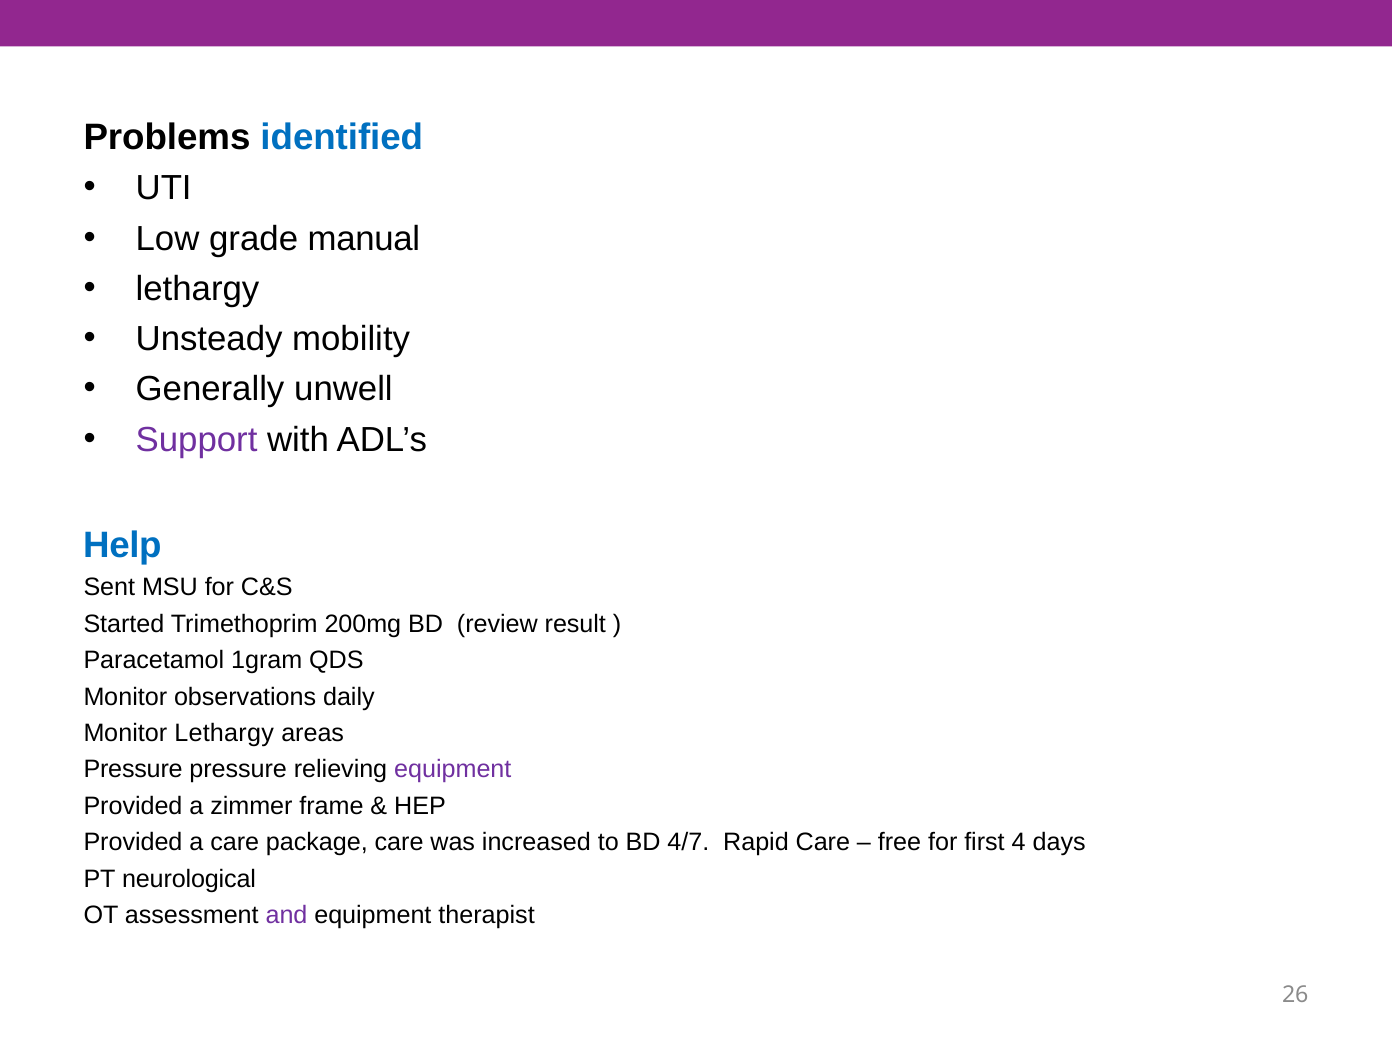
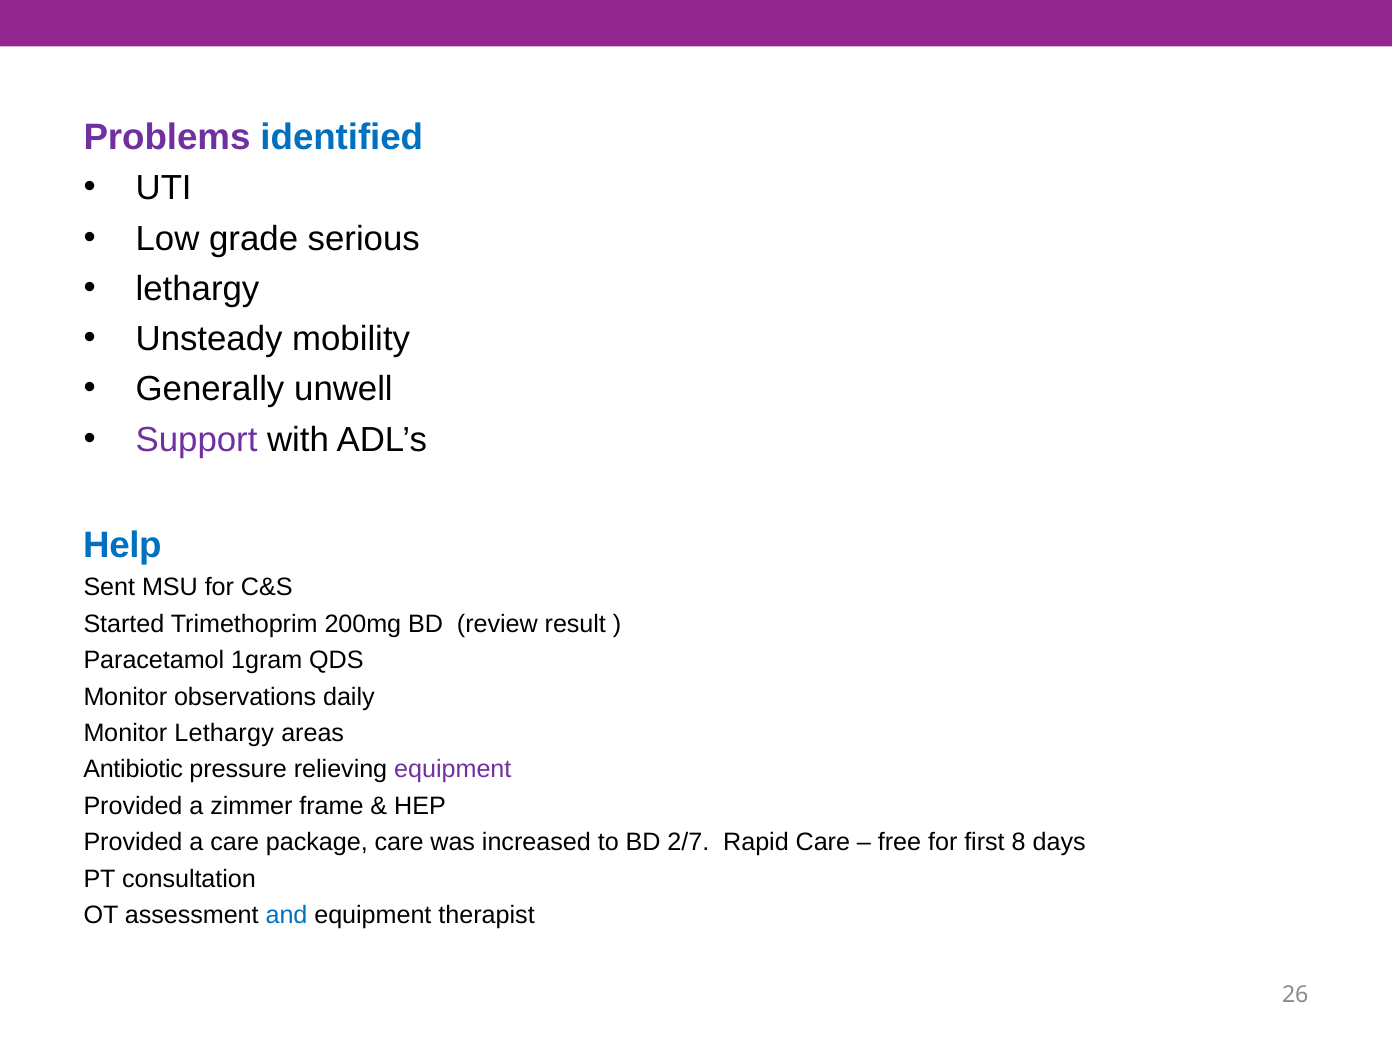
Problems colour: black -> purple (167, 137)
manual: manual -> serious (364, 239)
Pressure: Pressure -> Antibiotic (133, 770)
4/7: 4/7 -> 2/7 (688, 842)
4: 4 -> 8 (1019, 842)
neurological: neurological -> consultation (189, 879)
and colour: purple -> blue (287, 915)
